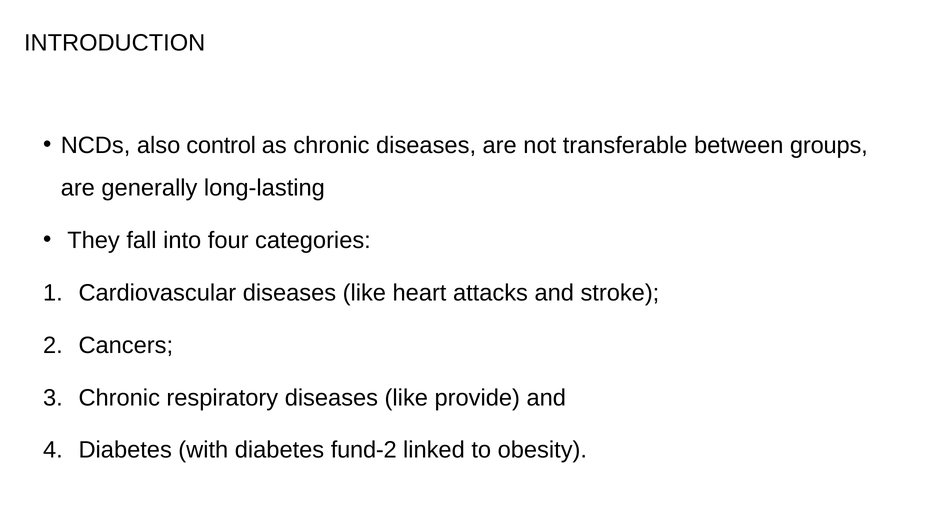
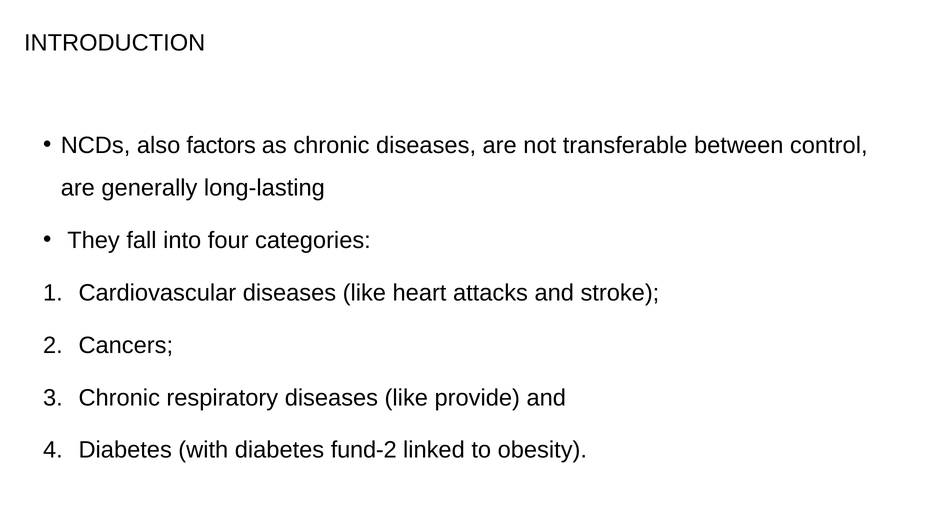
control: control -> factors (221, 146)
groups: groups -> control (829, 146)
